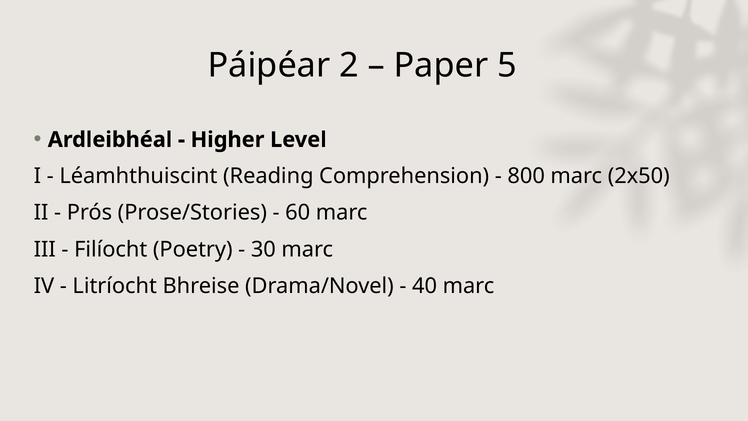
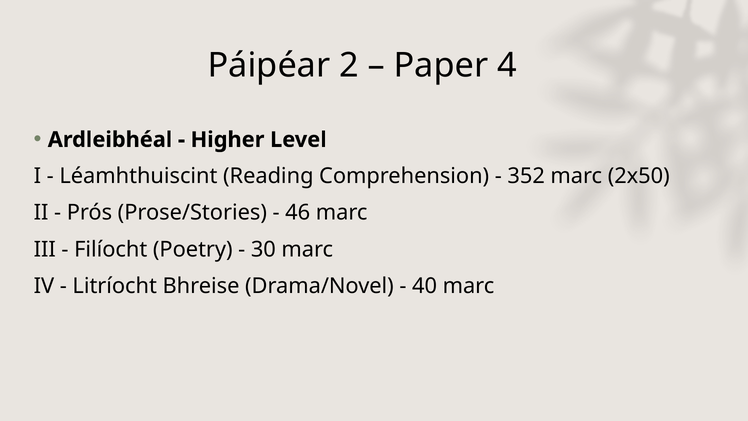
5: 5 -> 4 (507, 65)
800: 800 -> 352 (526, 176)
60: 60 -> 46 (298, 213)
